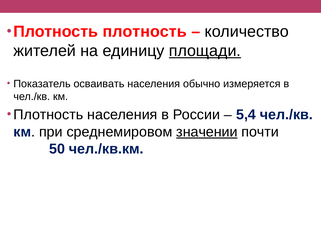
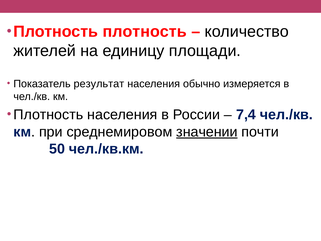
площади underline: present -> none (205, 51)
осваивать: осваивать -> результат (99, 84)
5,4: 5,4 -> 7,4 (246, 115)
